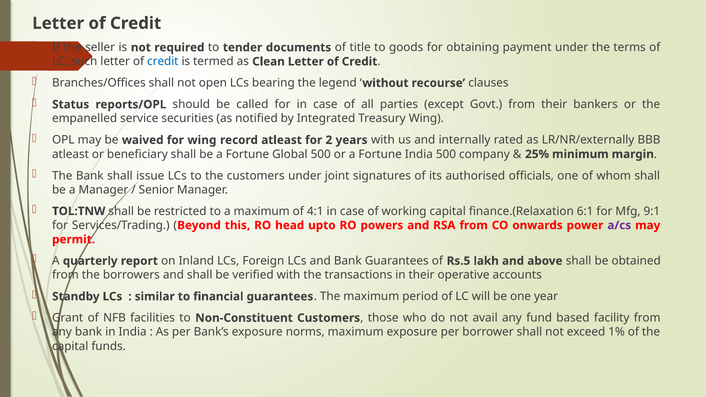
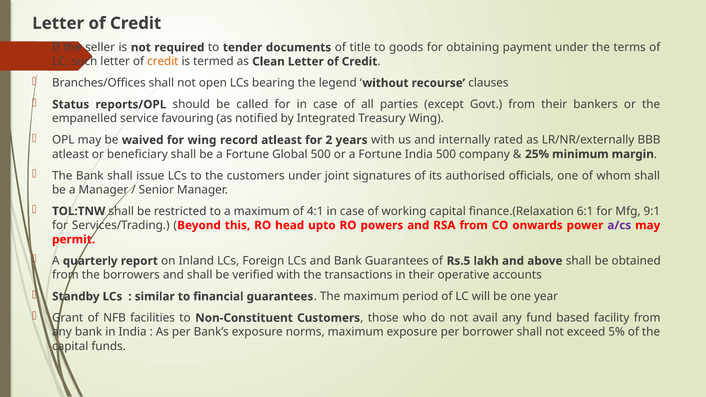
credit colour: blue -> orange (163, 62)
securities: securities -> favouring (188, 119)
1%: 1% -> 5% (617, 332)
